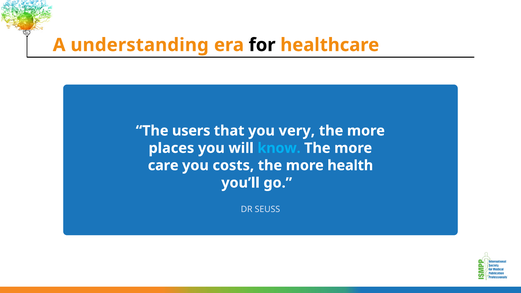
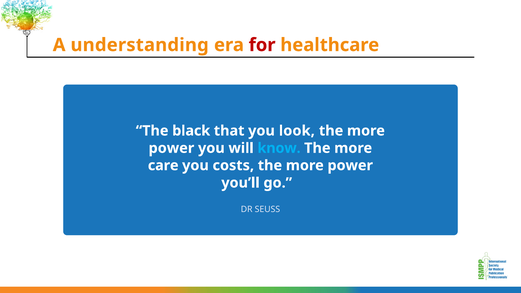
for colour: black -> red (262, 45)
users: users -> black (191, 131)
very: very -> look (297, 131)
places: places -> power (171, 148)
health: health -> power (350, 165)
